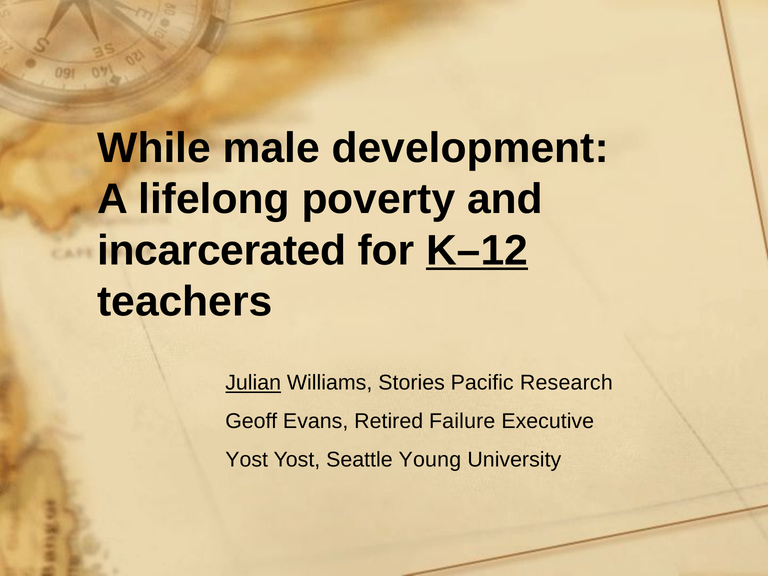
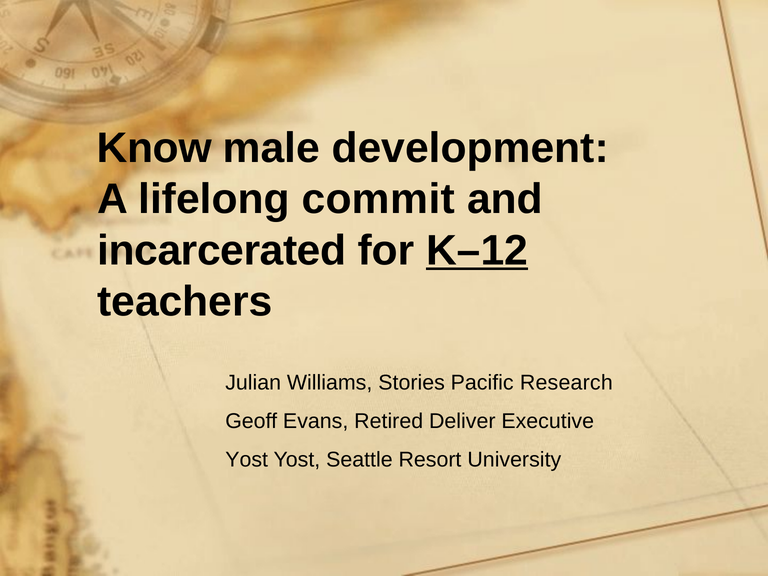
While: While -> Know (154, 148)
poverty: poverty -> commit (378, 199)
Julian underline: present -> none (253, 383)
Failure: Failure -> Deliver (462, 421)
Young: Young -> Resort (430, 460)
